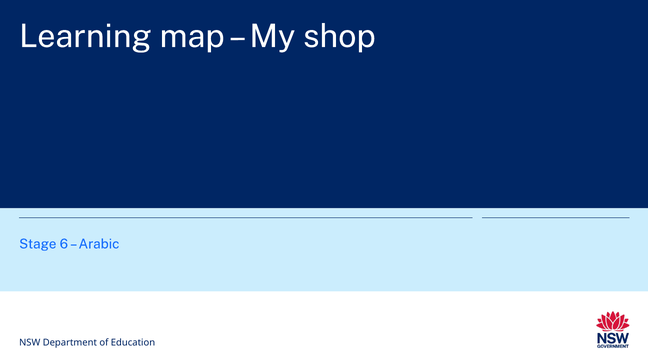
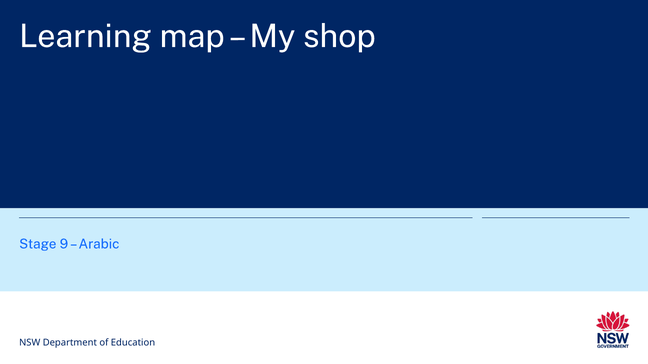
6: 6 -> 9 (64, 244)
